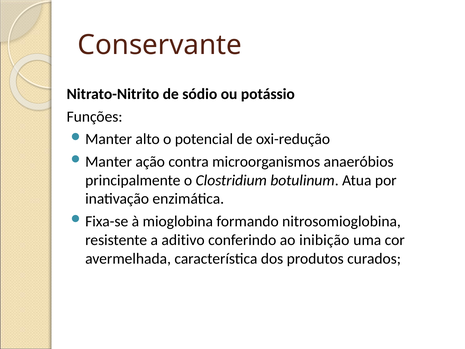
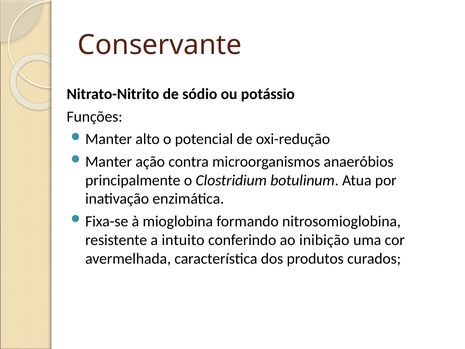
aditivo: aditivo -> intuito (183, 240)
